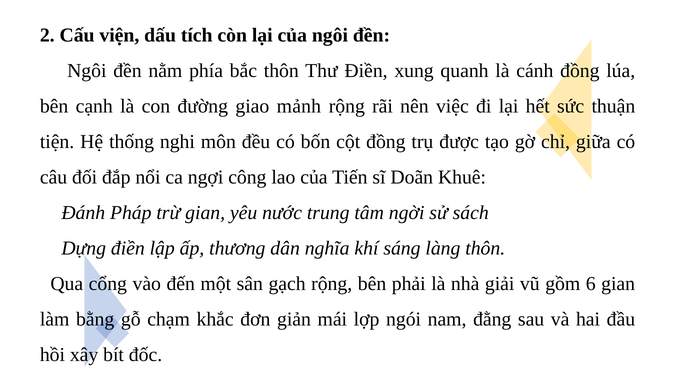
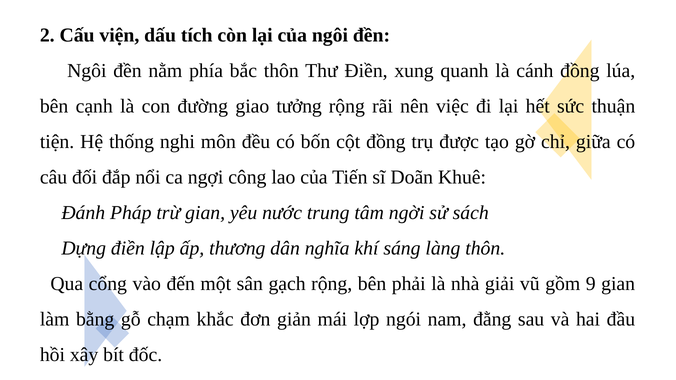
mảnh: mảnh -> tưởng (299, 106)
6: 6 -> 9 (591, 284)
